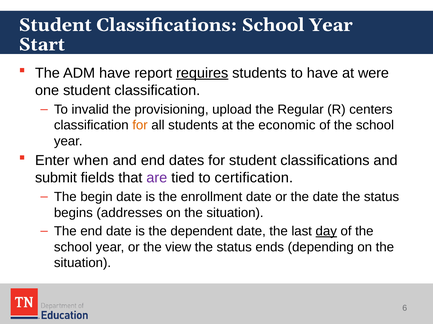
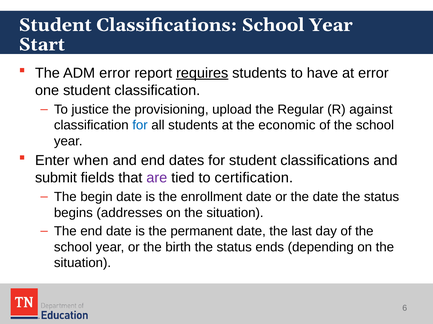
ADM have: have -> error (115, 73)
at were: were -> error (373, 73)
invalid: invalid -> justice (90, 110)
centers: centers -> against (371, 110)
for colour: orange -> blue (140, 125)
dependent: dependent -> permanent (202, 232)
day underline: present -> none (326, 232)
view: view -> birth (178, 248)
